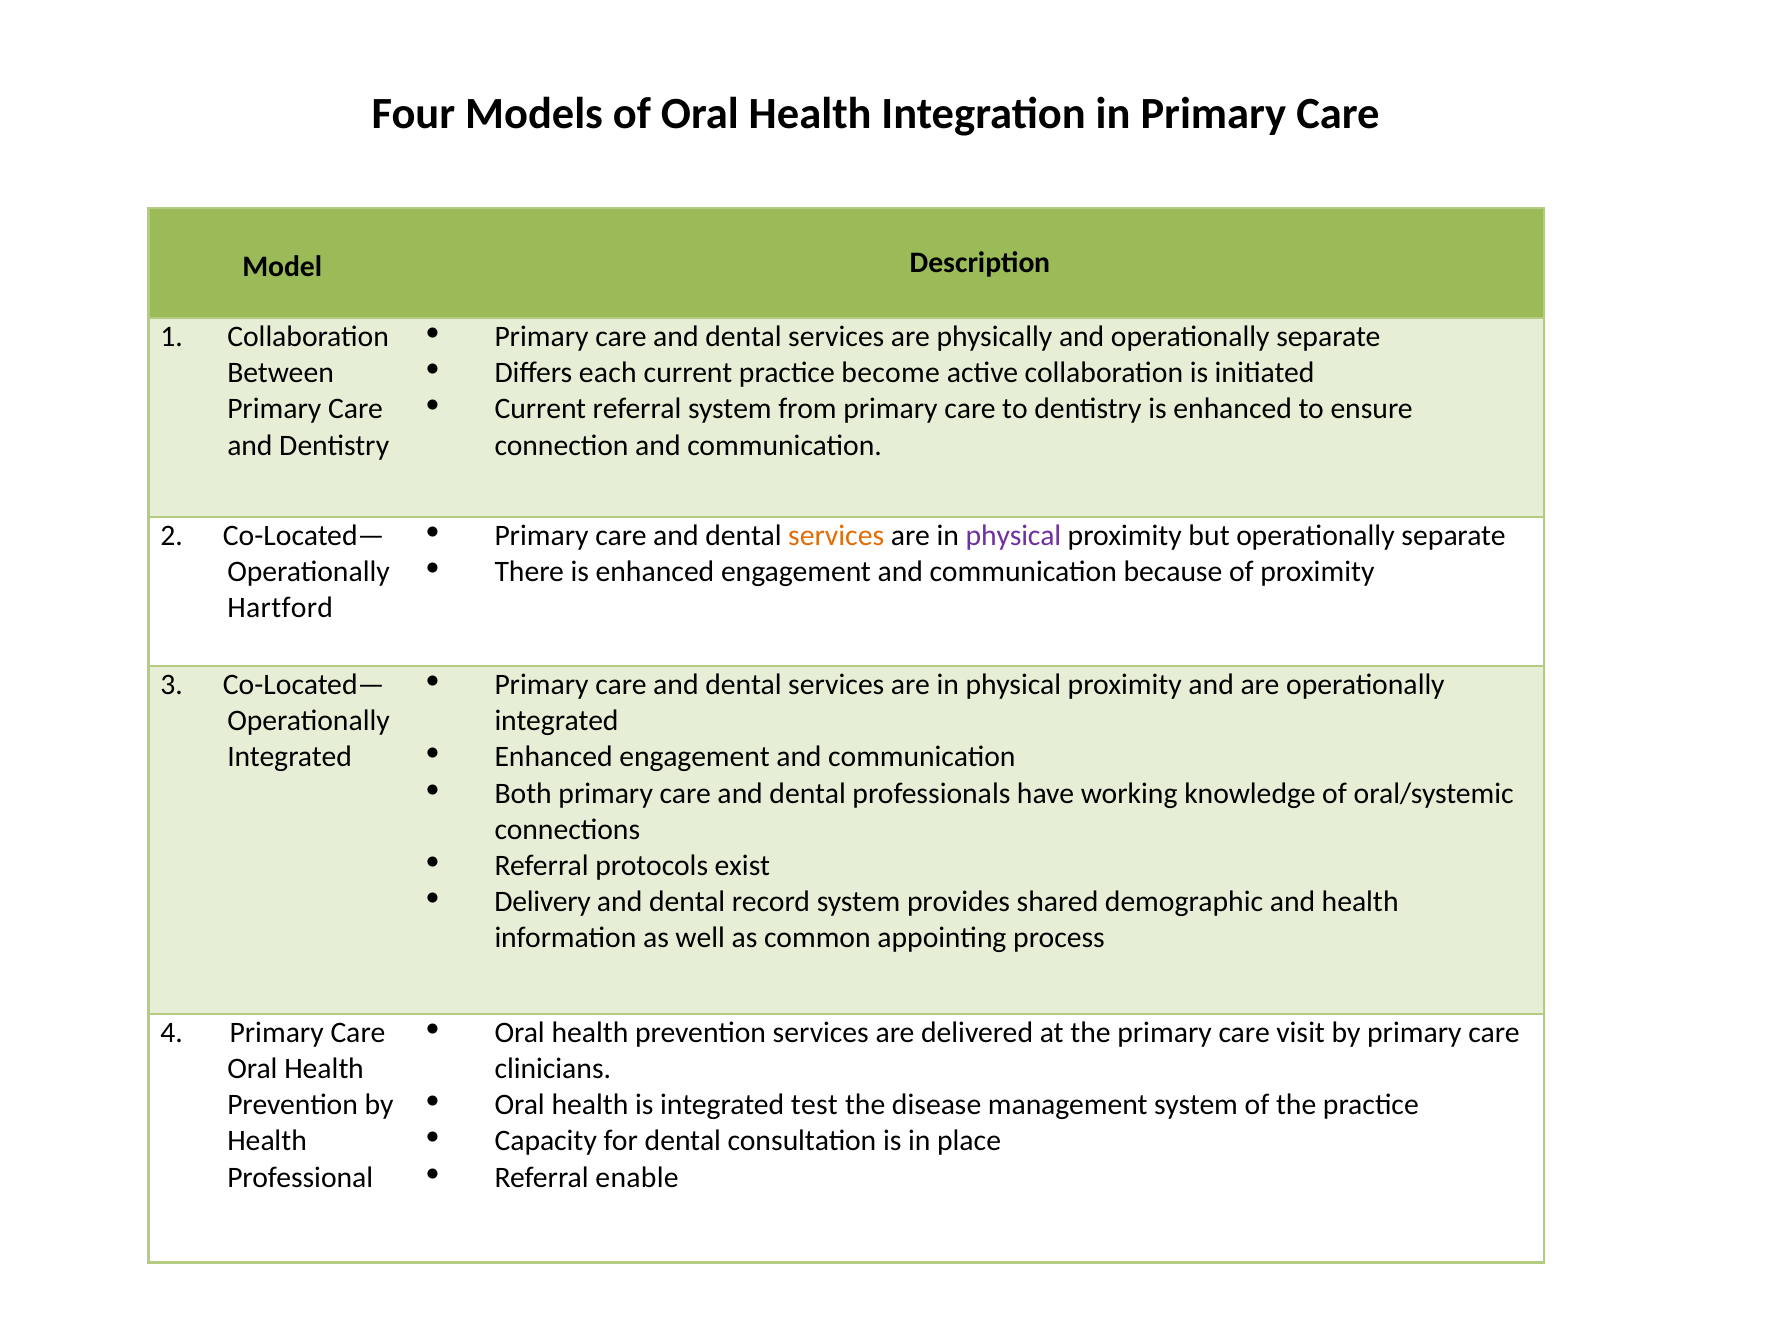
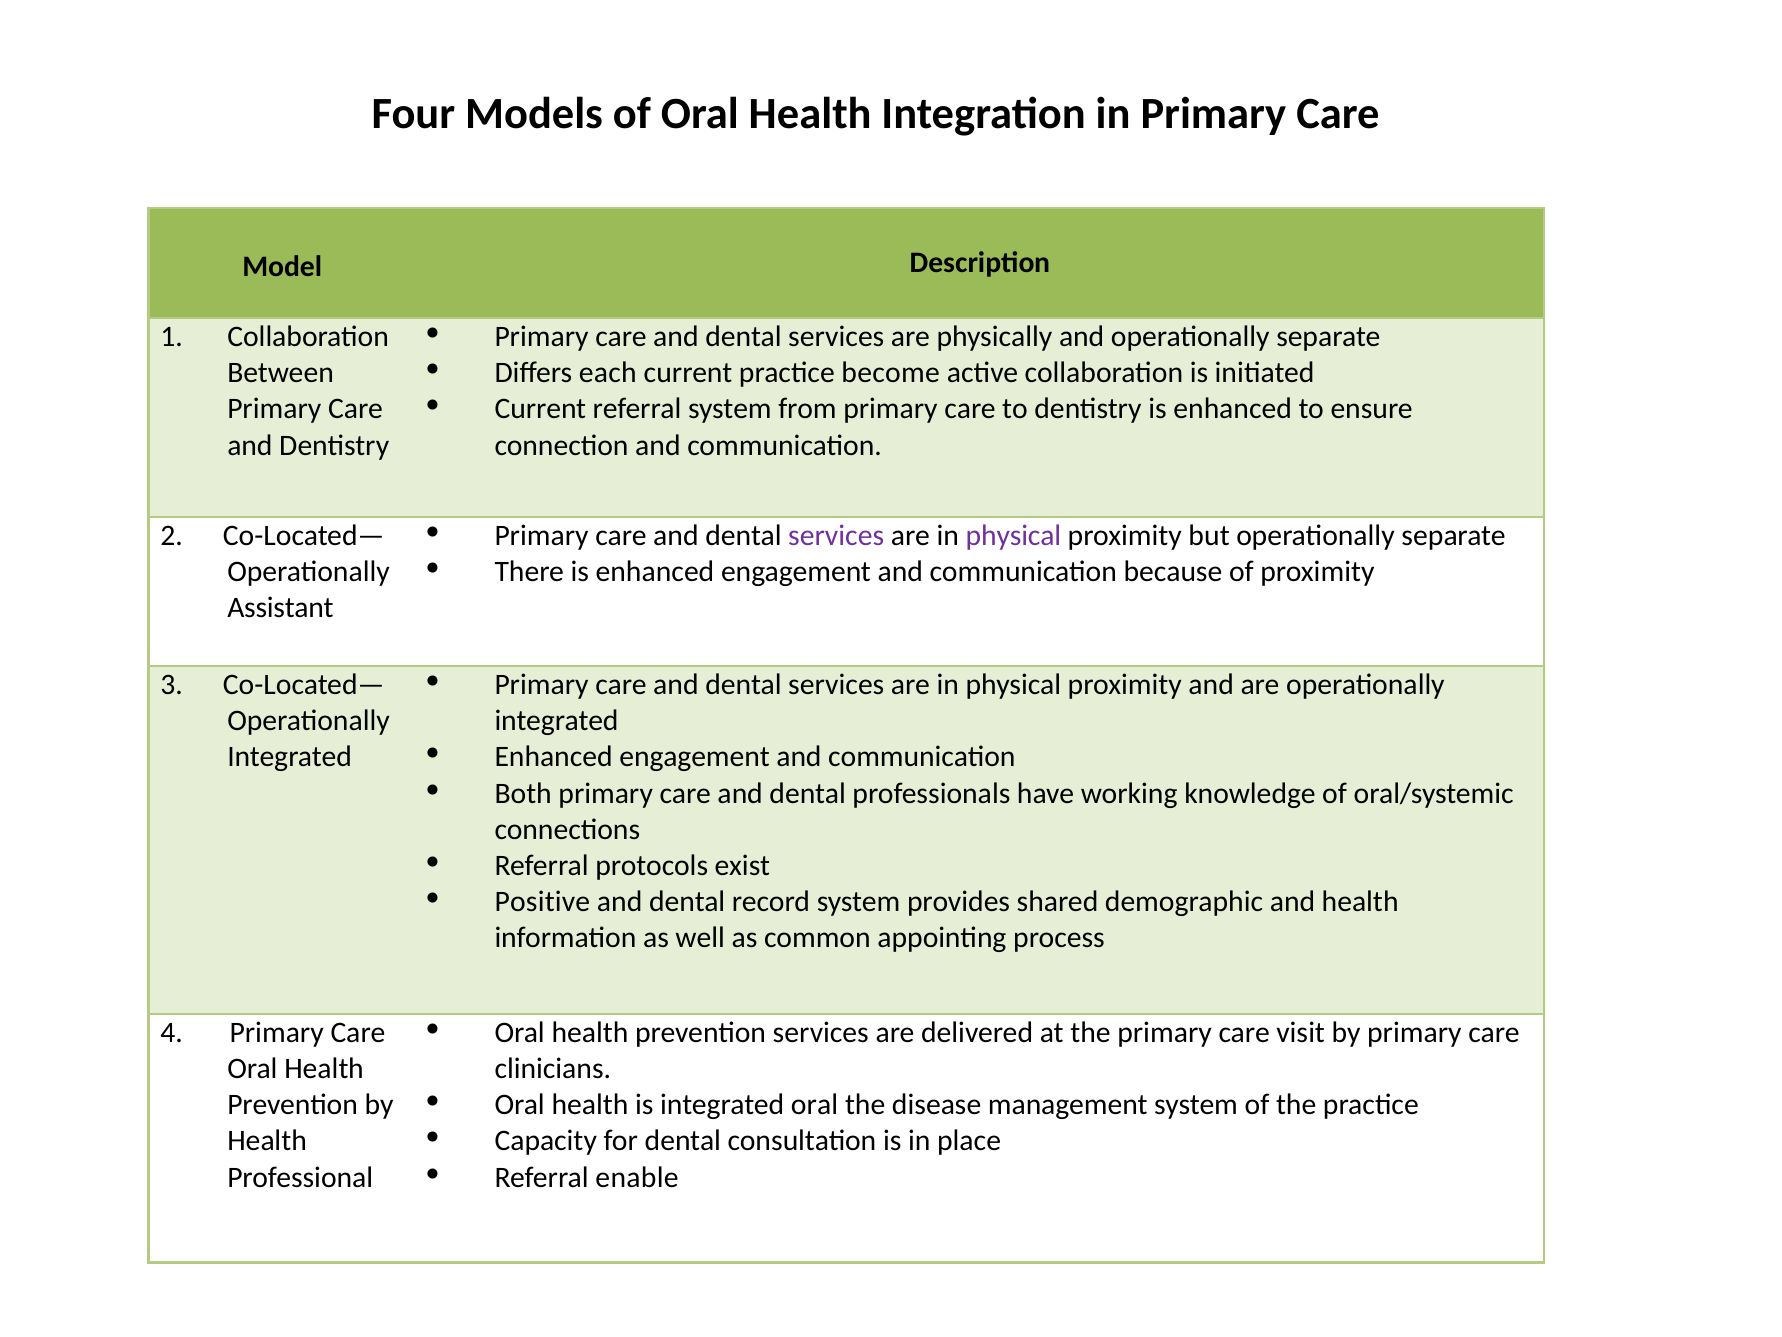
services colour: orange -> purple (836, 535)
Hartford: Hartford -> Assistant (280, 608)
Delivery: Delivery -> Positive (542, 902)
integrated test: test -> oral (814, 1104)
